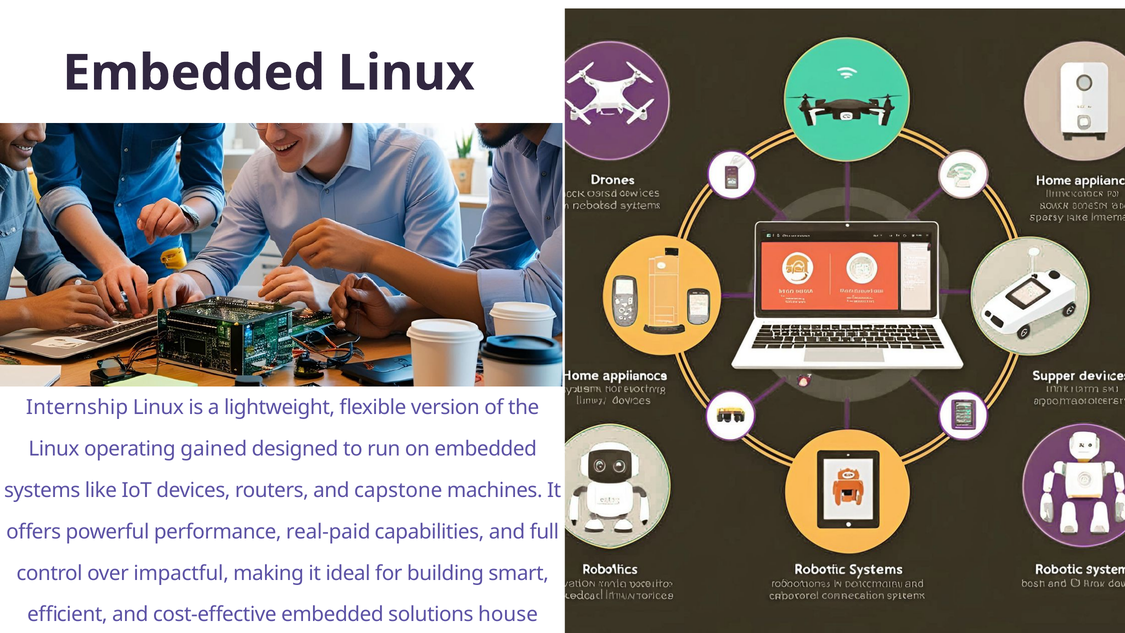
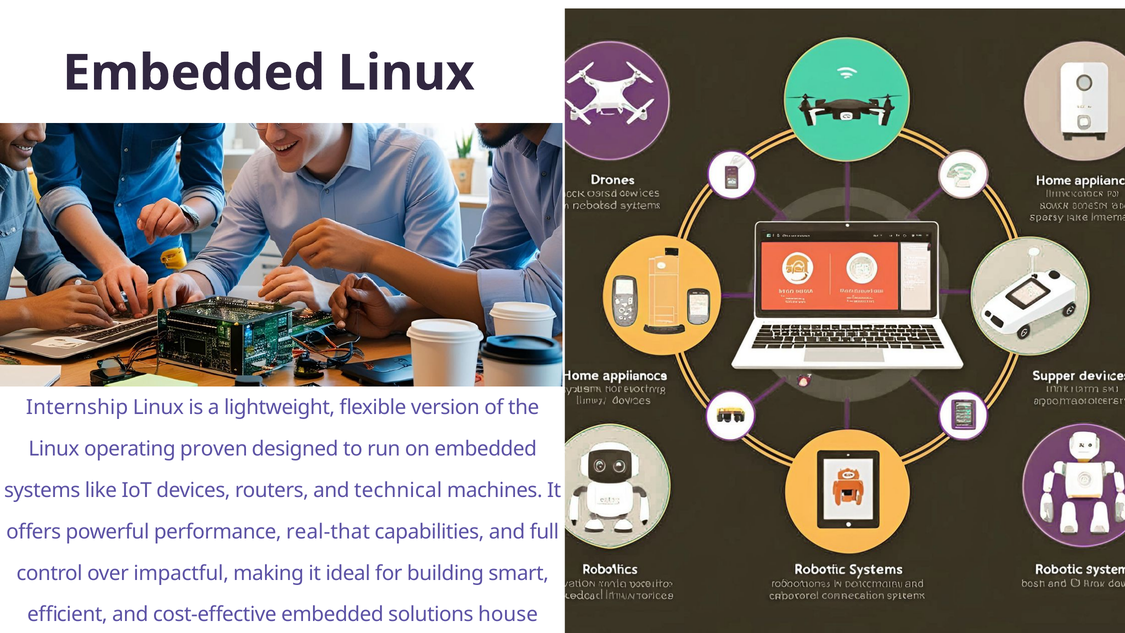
gained: gained -> proven (214, 449)
capstone: capstone -> technical (398, 490)
real-paid: real-paid -> real-that (328, 532)
